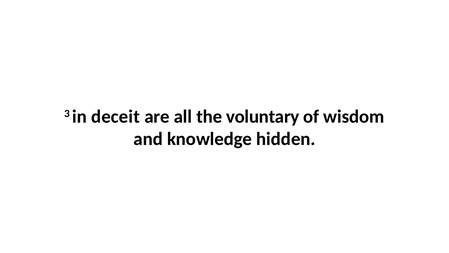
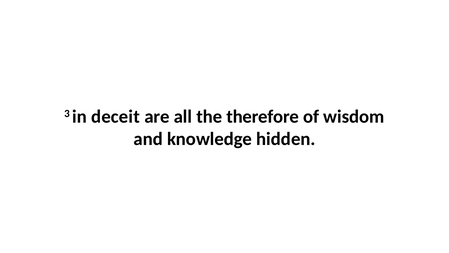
voluntary: voluntary -> therefore (263, 116)
